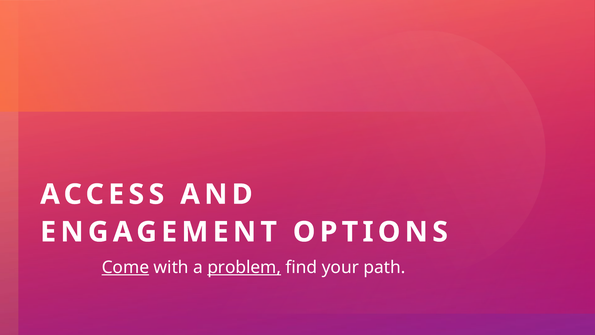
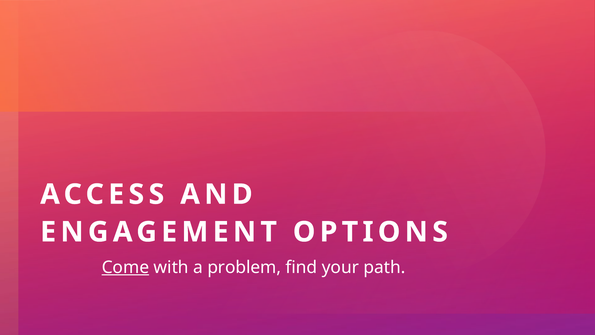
problem underline: present -> none (244, 267)
